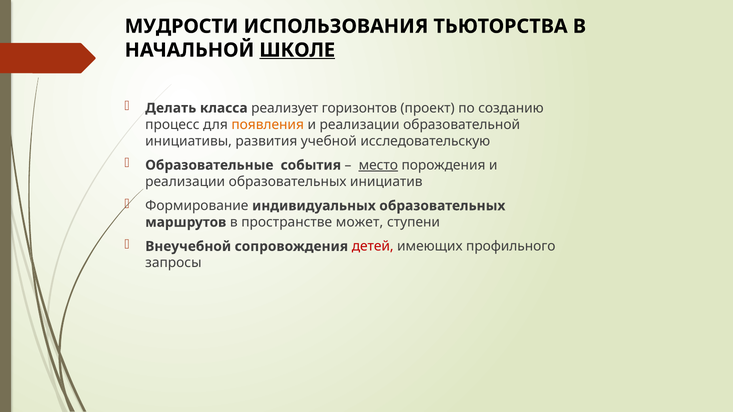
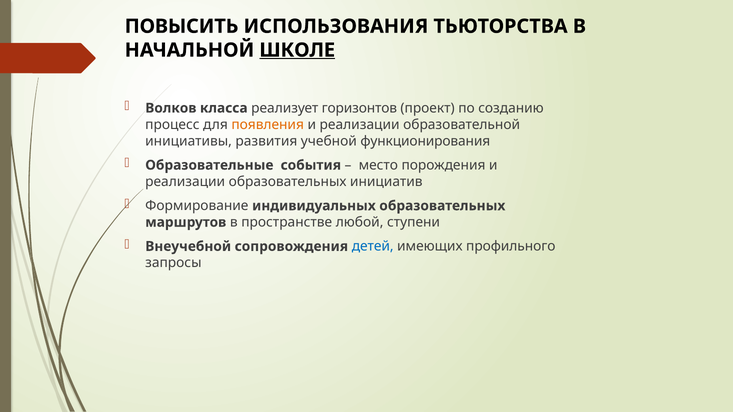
МУДРОСТИ: МУДРОСТИ -> ПОВЫСИТЬ (182, 26)
Делать: Делать -> Волков (171, 108)
исследовательскую: исследовательскую -> функционирования (425, 141)
место underline: present -> none (378, 165)
может: может -> любой (360, 222)
детей colour: red -> blue (373, 247)
